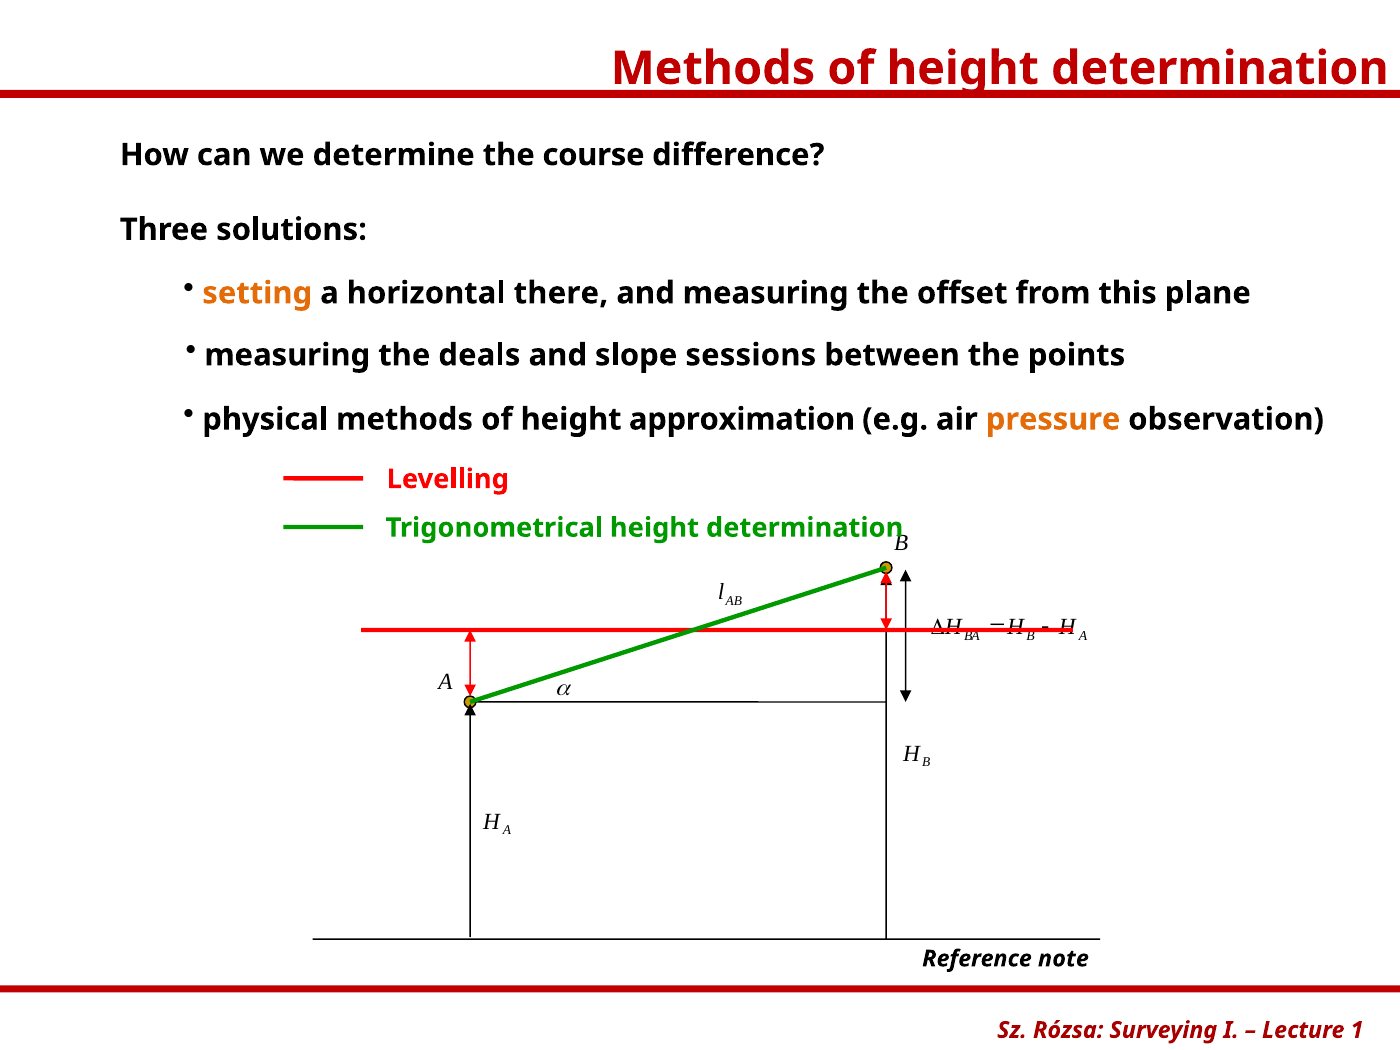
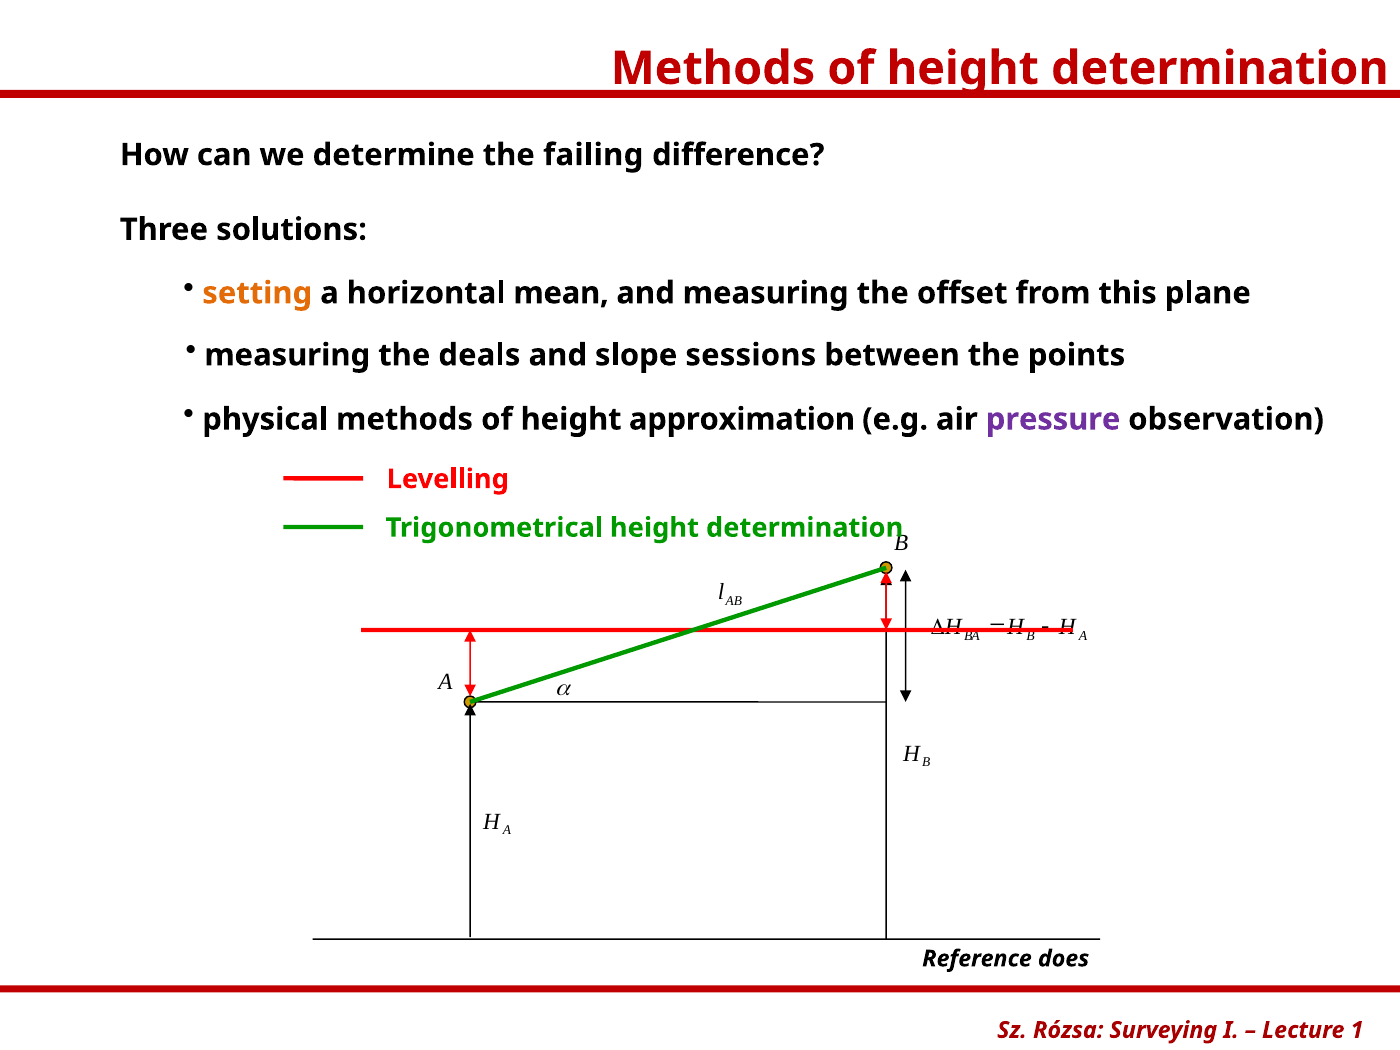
course: course -> failing (593, 155)
there: there -> mean (561, 293)
pressure colour: orange -> purple (1053, 419)
note: note -> does (1064, 959)
